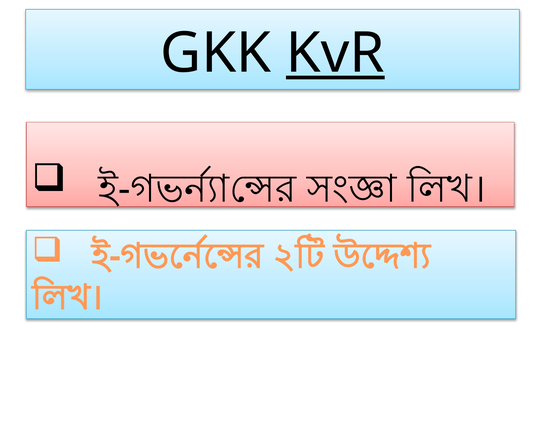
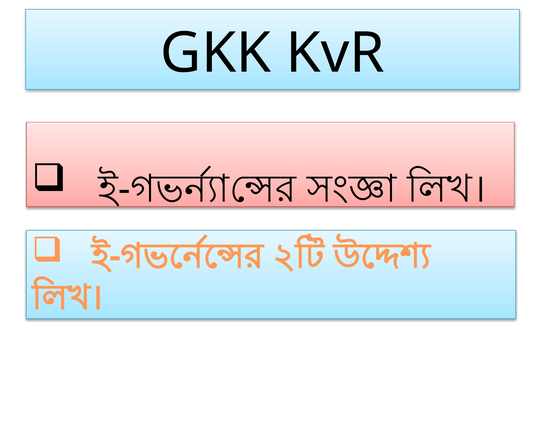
KvR underline: present -> none (335, 53)
